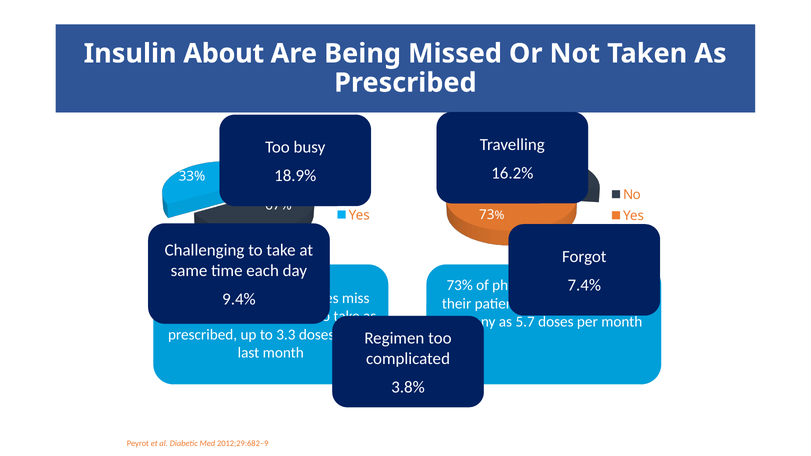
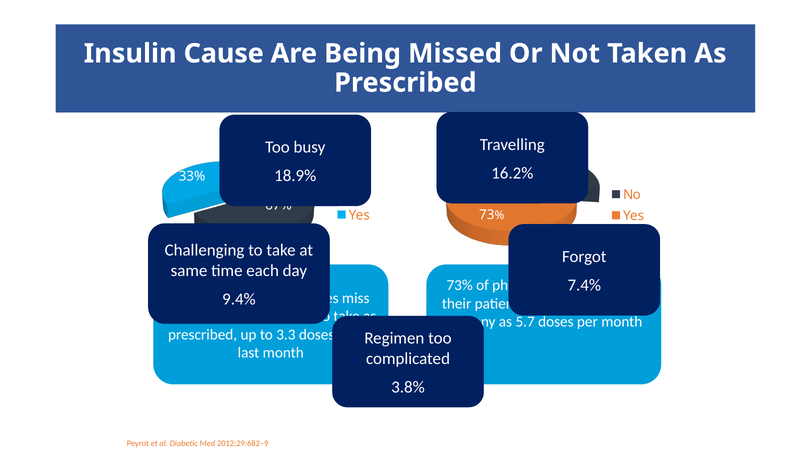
About: About -> Cause (224, 54)
